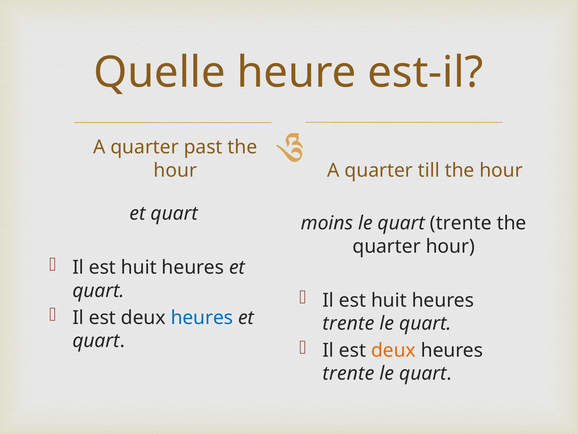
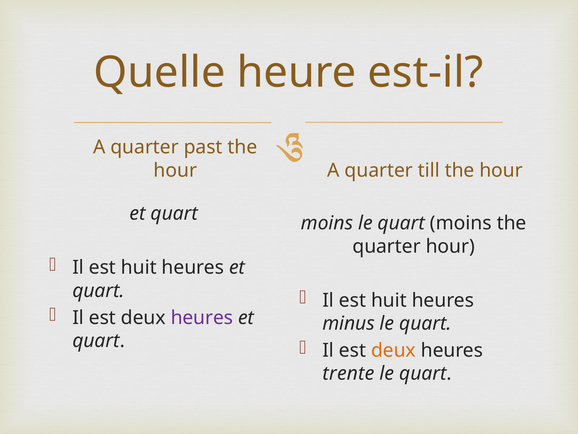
quart trente: trente -> moins (461, 223)
heures colour: blue -> purple (202, 317)
trente: trente -> minus (349, 323)
